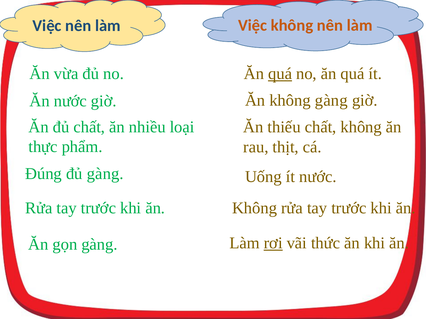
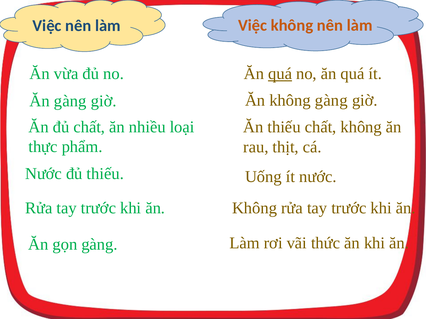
Ăn nước: nước -> gàng (70, 101)
Đúng: Đúng -> Nước (44, 174)
đủ gàng: gàng -> thiếu (105, 174)
rơi underline: present -> none (273, 244)
